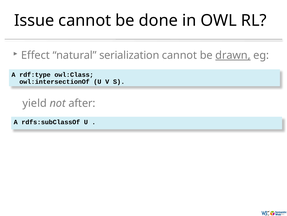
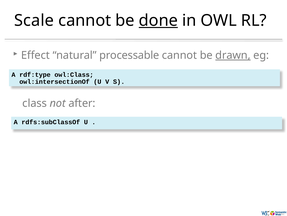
Issue: Issue -> Scale (34, 20)
done underline: none -> present (158, 20)
serialization: serialization -> processable (129, 55)
yield: yield -> class (35, 103)
